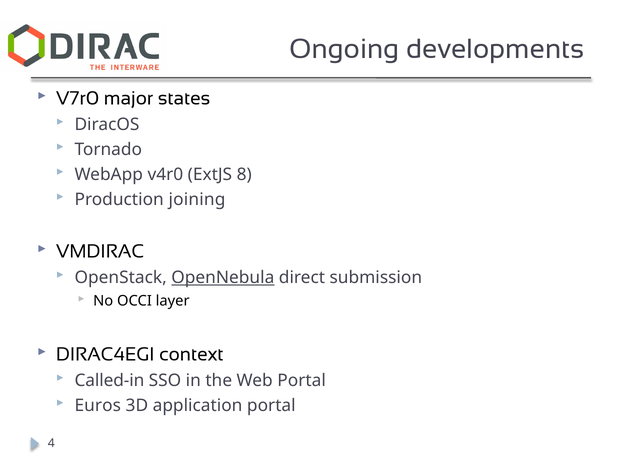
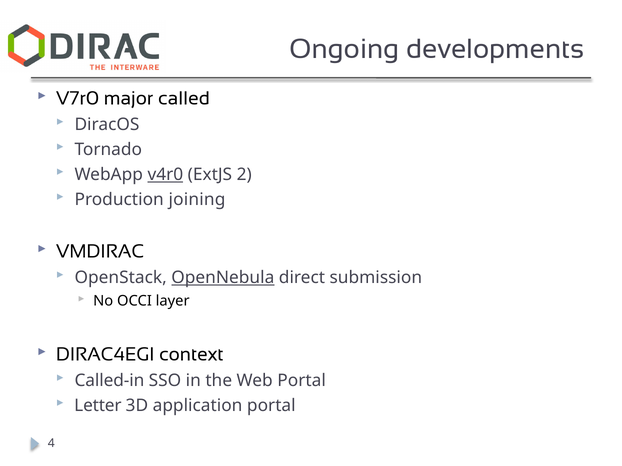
states: states -> called (184, 99)
v4r0 underline: none -> present (165, 175)
8: 8 -> 2 (244, 175)
Euros: Euros -> Letter (98, 406)
